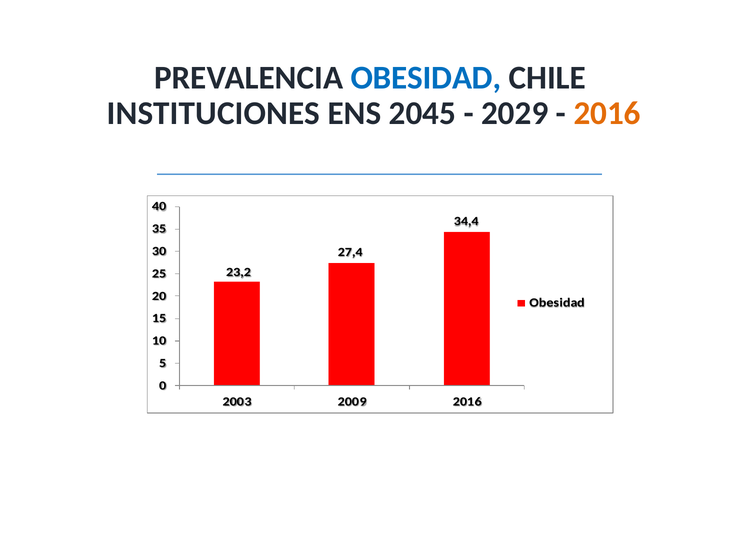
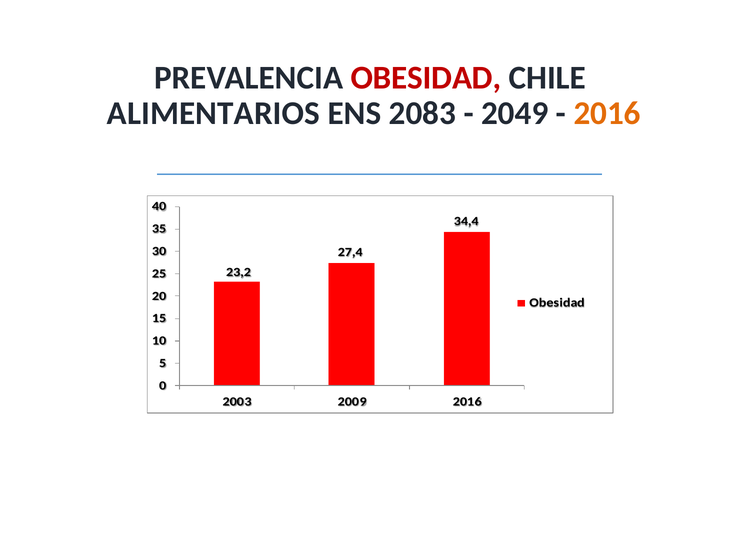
OBESIDAD colour: blue -> red (426, 78)
INSTITUCIONES: INSTITUCIONES -> ALIMENTARIOS (213, 113)
2045: 2045 -> 2083 (422, 113)
2029: 2029 -> 2049 (515, 113)
